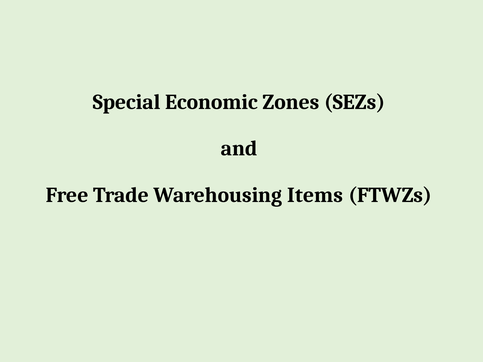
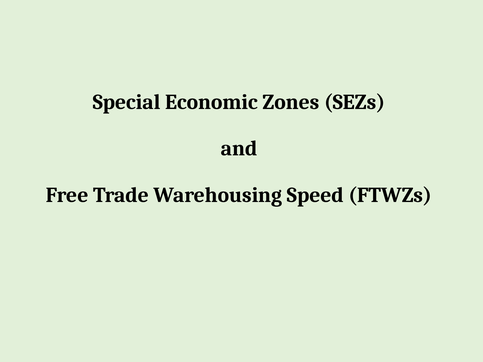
Items: Items -> Speed (315, 195)
